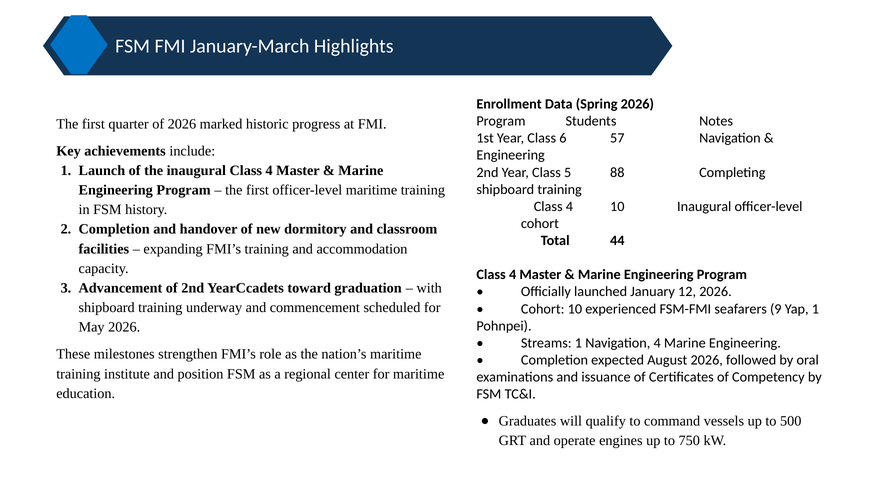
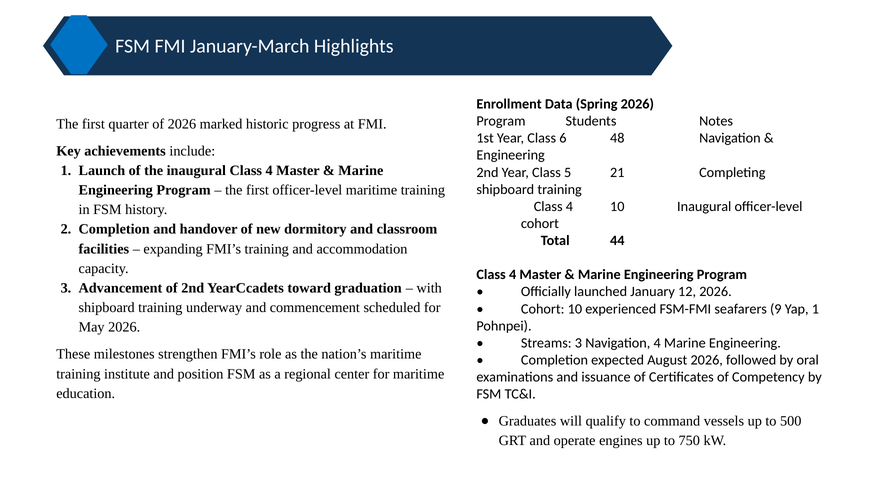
57: 57 -> 48 (617, 138)
88: 88 -> 21 (617, 172)
Streams 1: 1 -> 3 (578, 343)
